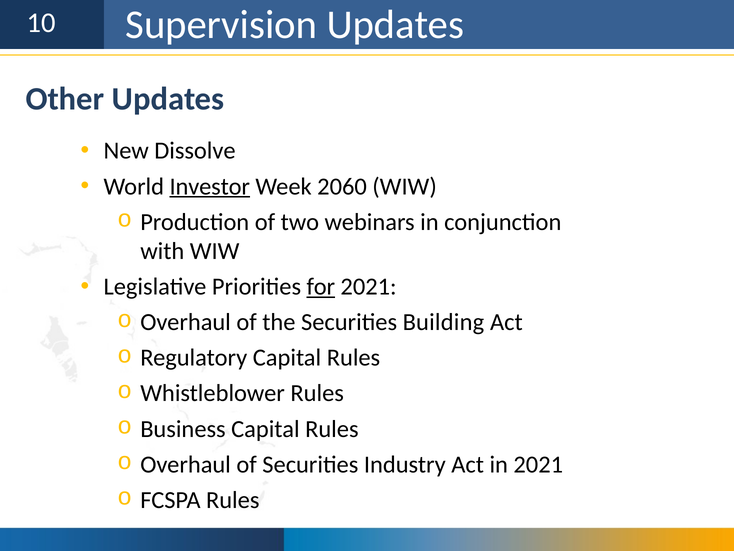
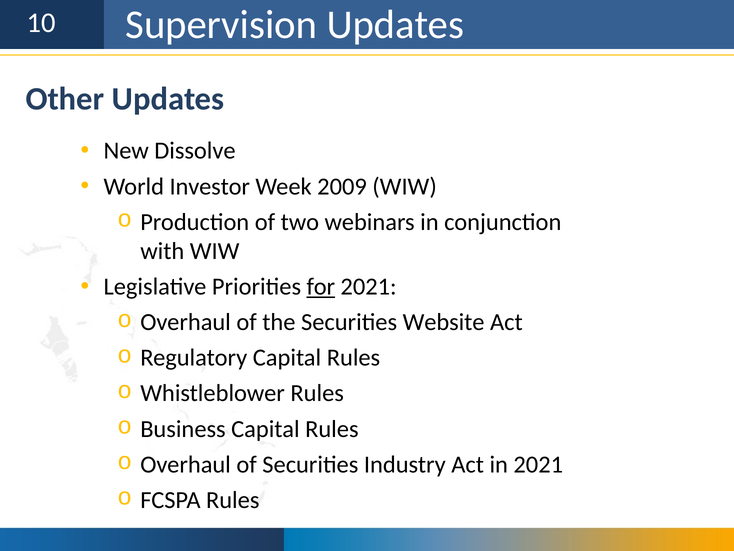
Investor underline: present -> none (210, 186)
2060: 2060 -> 2009 (342, 186)
Building: Building -> Website (444, 322)
